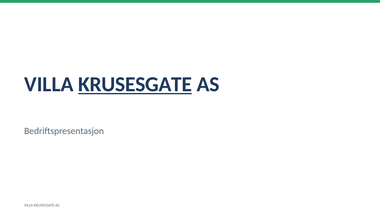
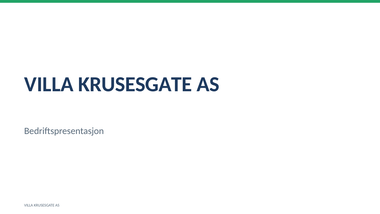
KRUSESGATE underline: present -> none (135, 84)
